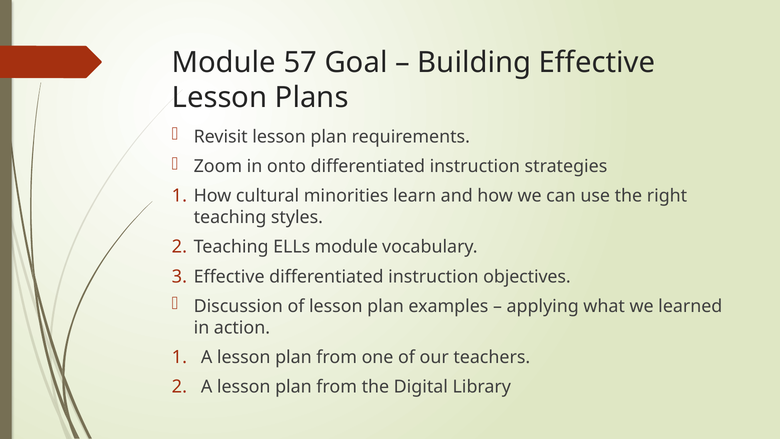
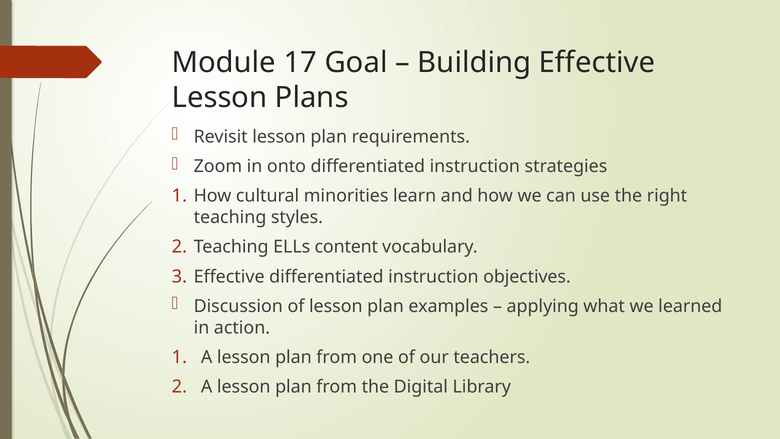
57: 57 -> 17 (300, 62)
ELLs module: module -> content (346, 247)
